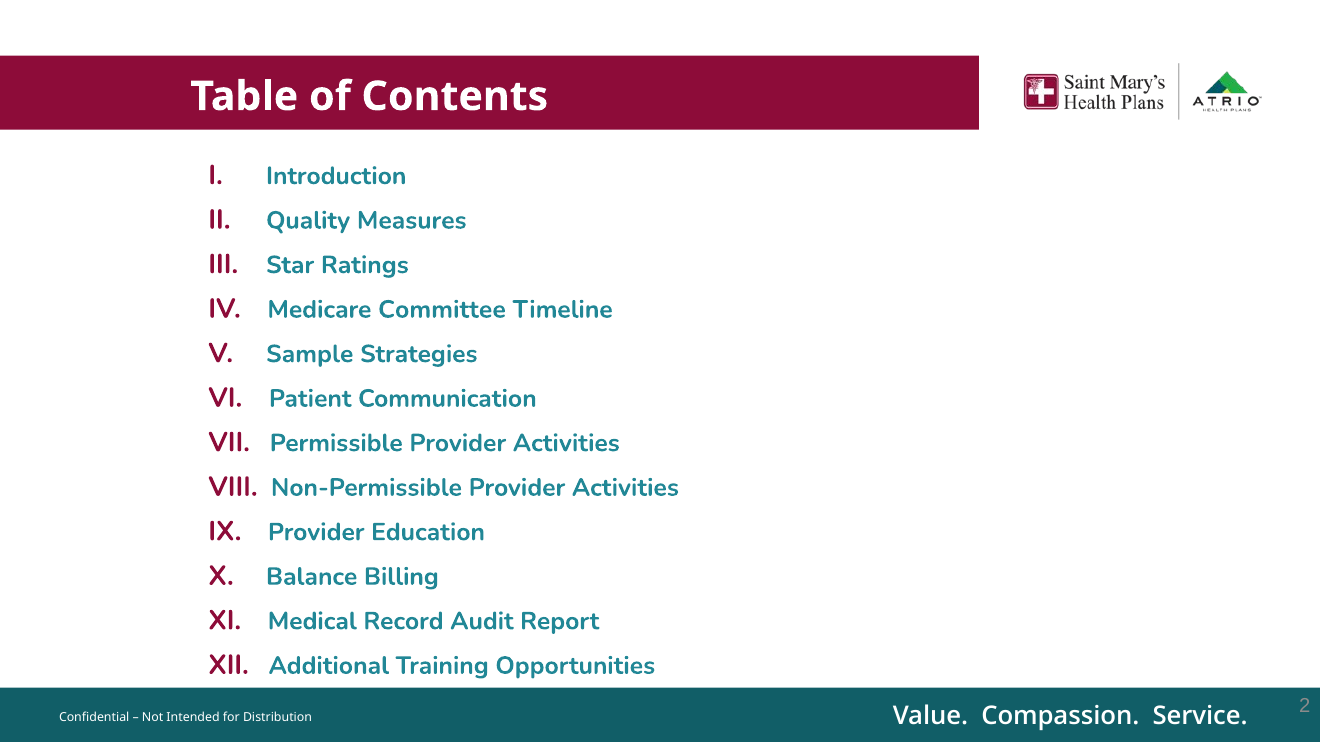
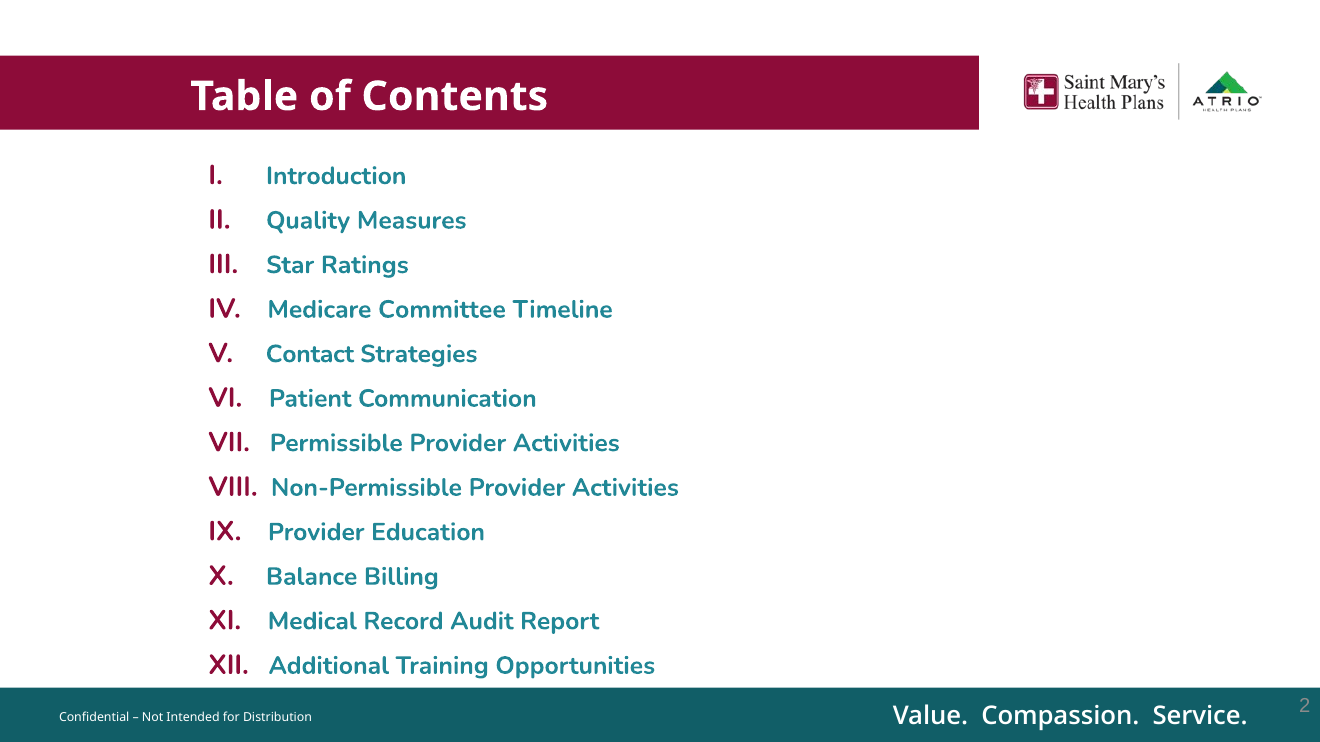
Sample: Sample -> Contact (310, 354)
